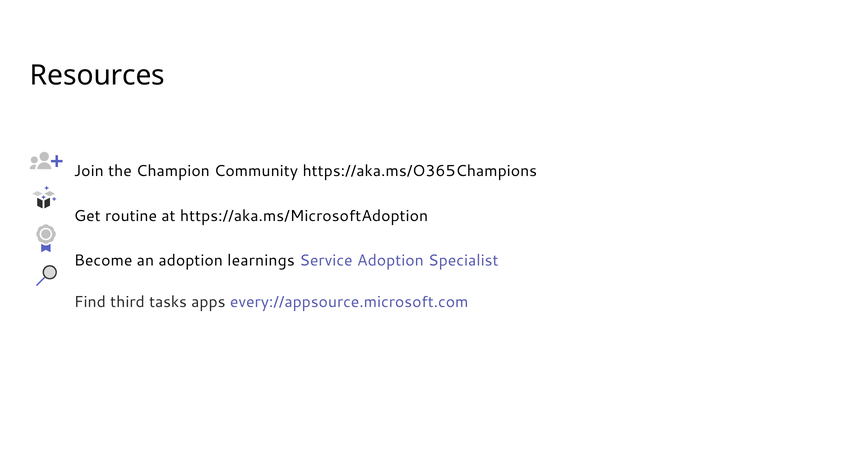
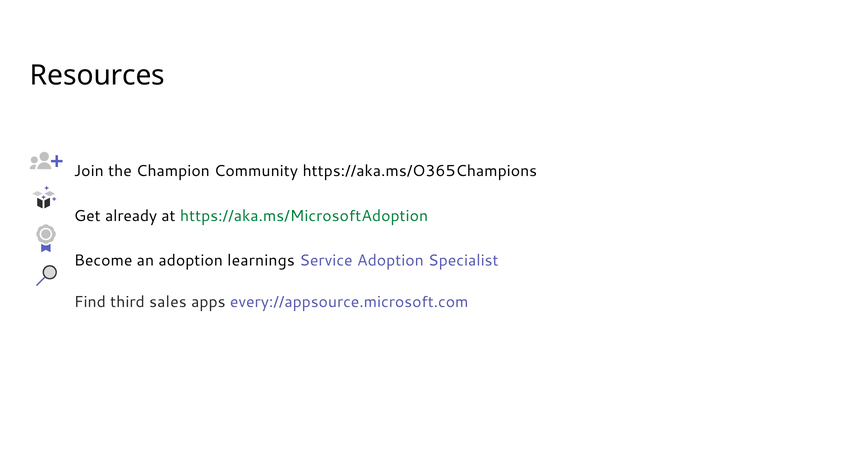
routine: routine -> already (131, 216)
https://aka.ms/MicrosoftAdoption colour: black -> green (304, 216)
tasks: tasks -> sales (168, 302)
